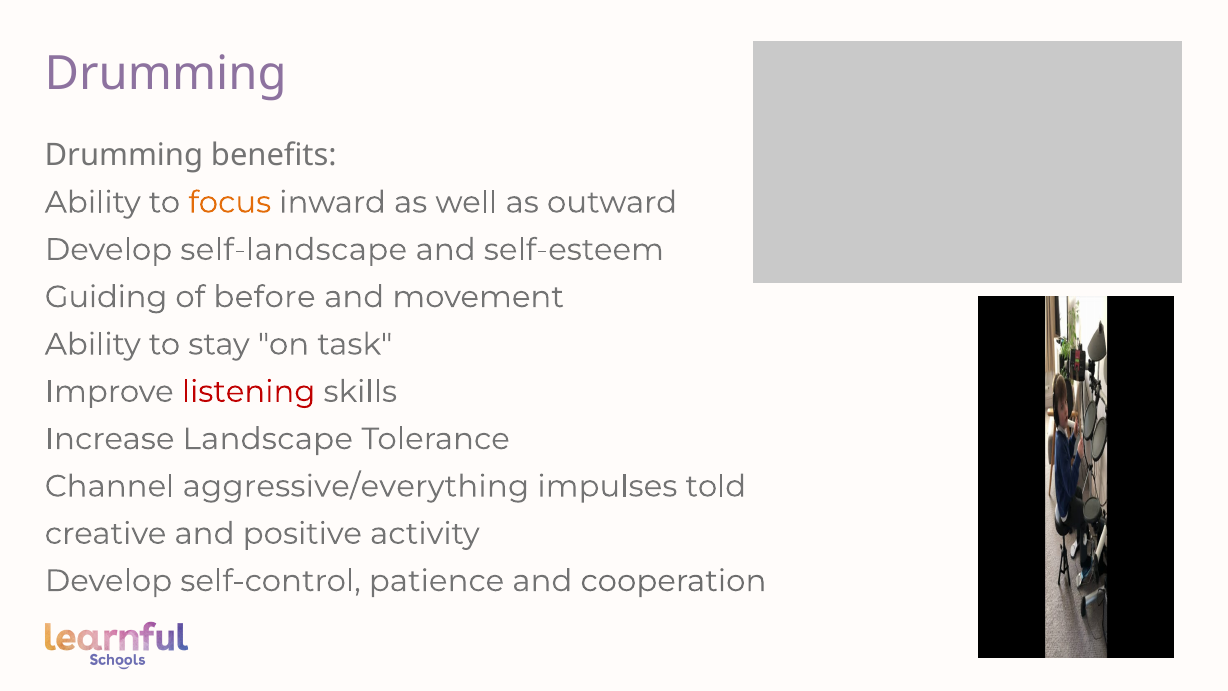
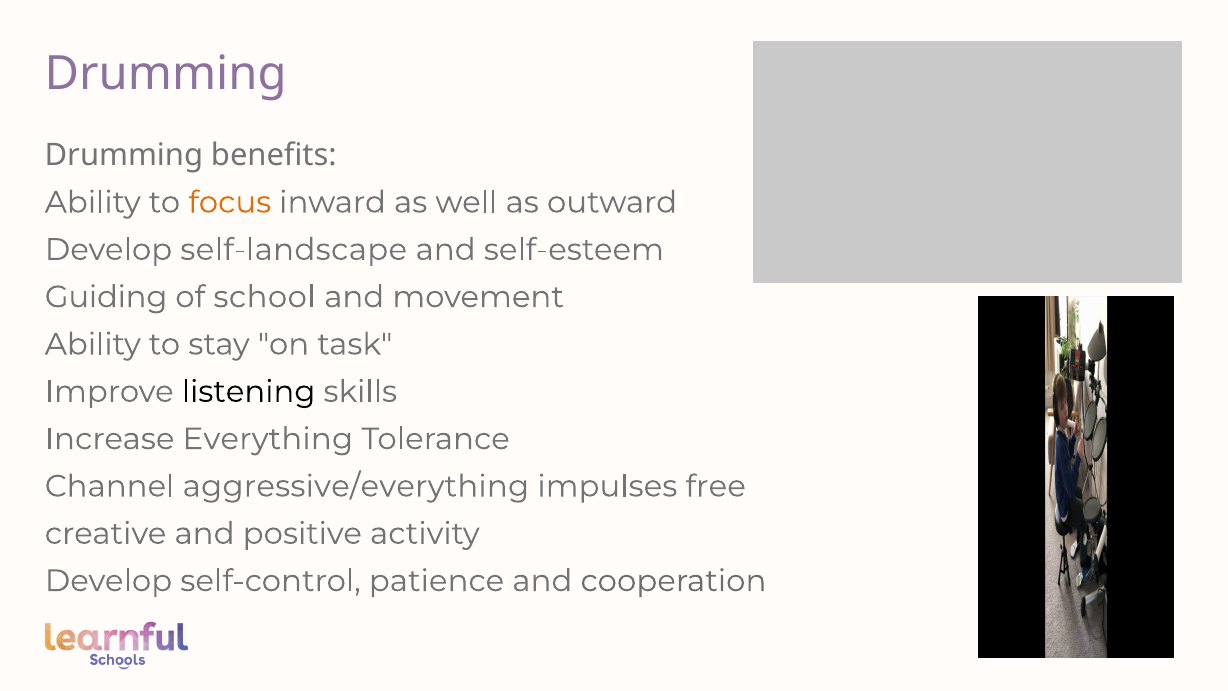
before: before -> school (264, 297)
listening colour: red -> black (249, 392)
Landscape: Landscape -> Everything (268, 439)
told: told -> free (716, 486)
